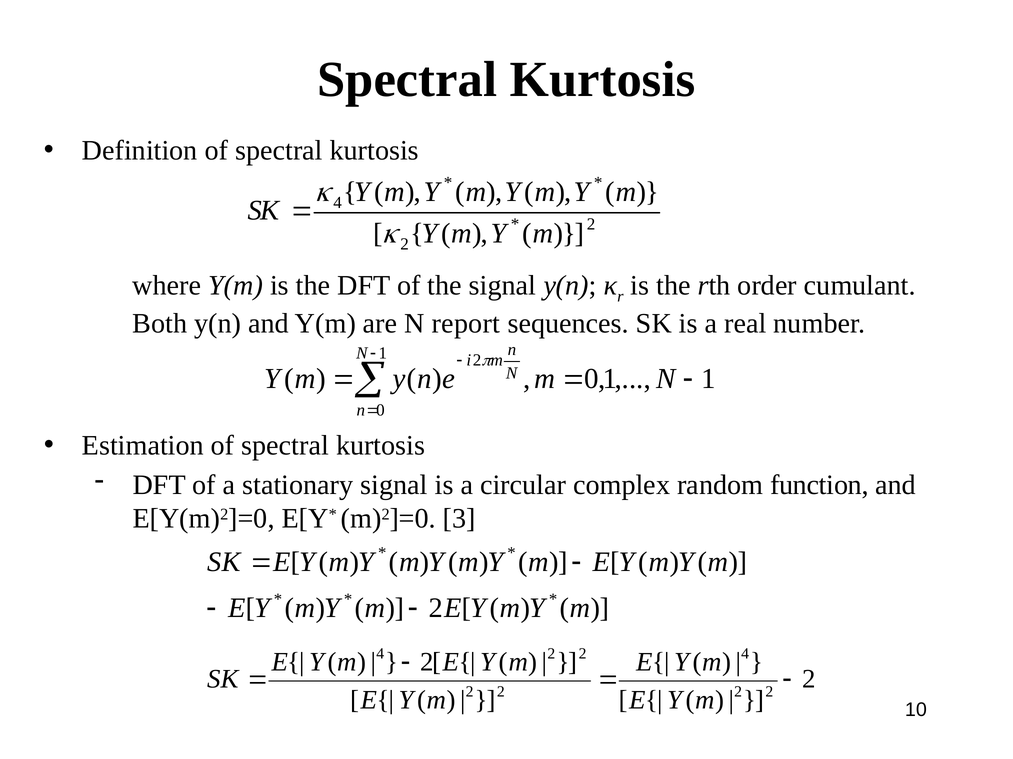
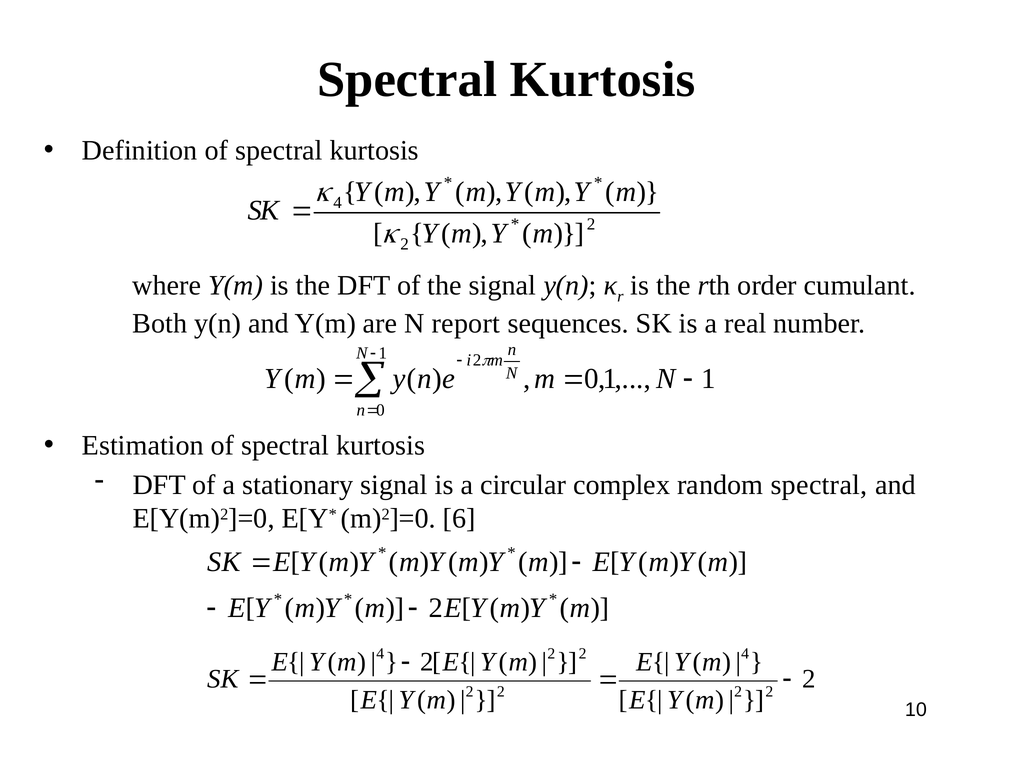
random function: function -> spectral (819, 485)
3: 3 -> 6 (459, 519)
